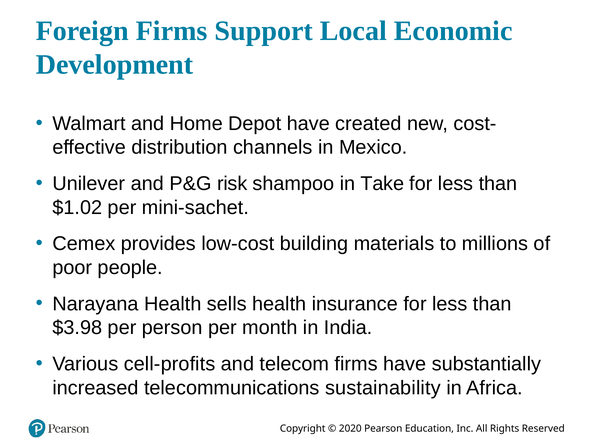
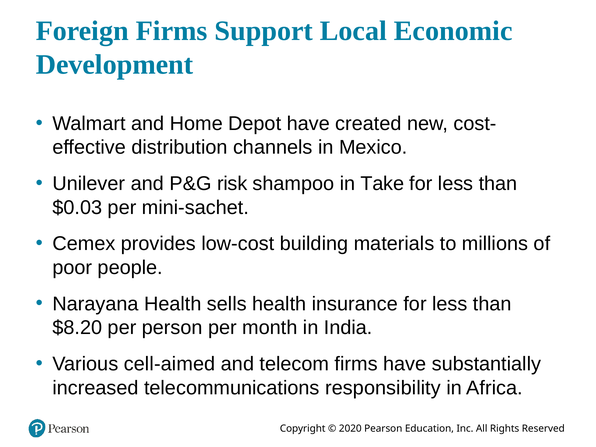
$1.02: $1.02 -> $0.03 (77, 208)
$3.98: $3.98 -> $8.20 (77, 328)
cell-profits: cell-profits -> cell-aimed (170, 364)
sustainability: sustainability -> responsibility (383, 388)
